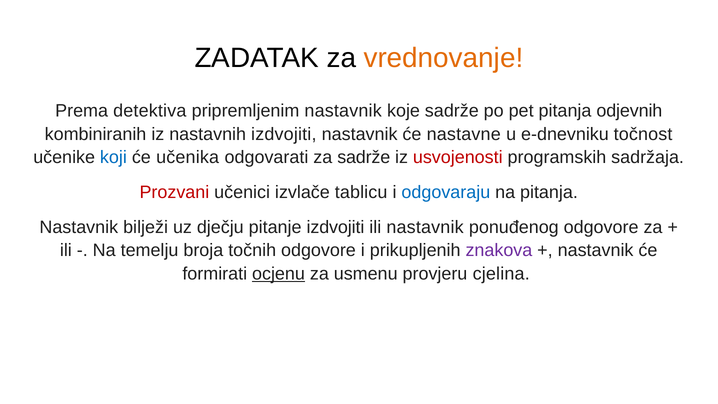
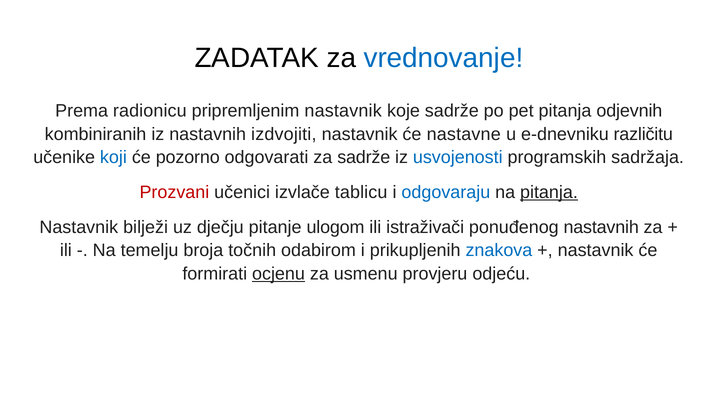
vrednovanje colour: orange -> blue (443, 58)
detektiva: detektiva -> radionicu (150, 111)
točnost: točnost -> različitu (643, 134)
učenika: učenika -> pozorno (188, 157)
usvojenosti colour: red -> blue (458, 157)
pitanja underline: none -> present (549, 192)
pitanje izdvojiti: izdvojiti -> ulogom (336, 227)
ili nastavnik: nastavnik -> istraživači (425, 227)
ponuđenog odgovore: odgovore -> nastavnih (601, 227)
točnih odgovore: odgovore -> odabirom (318, 250)
znakova colour: purple -> blue (499, 250)
cjelina: cjelina -> odjeću (501, 274)
